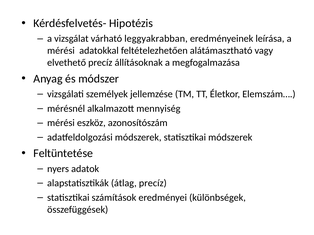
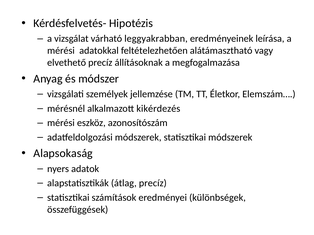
mennyiség: mennyiség -> kikérdezés (158, 109)
Feltüntetése: Feltüntetése -> Alapsokaság (63, 154)
